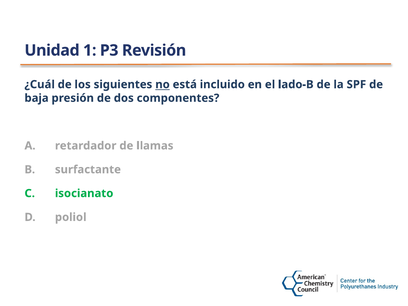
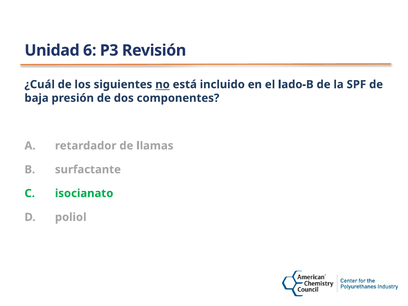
1: 1 -> 6 (90, 50)
